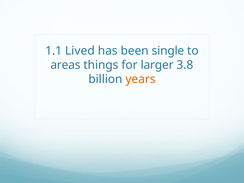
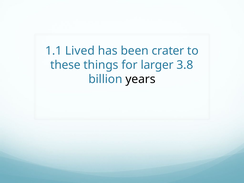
single: single -> crater (168, 51)
areas: areas -> these (66, 65)
years colour: orange -> black (141, 79)
